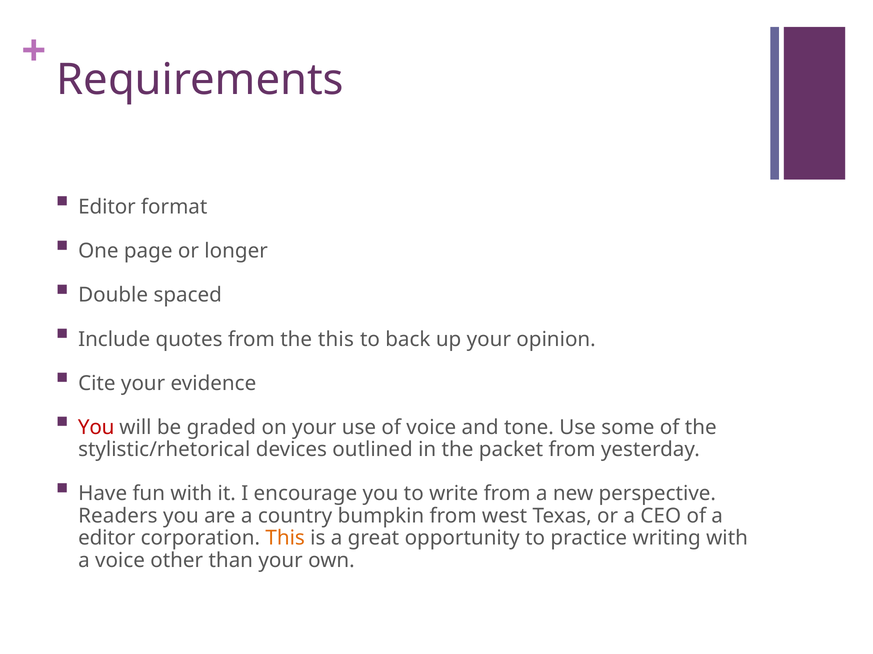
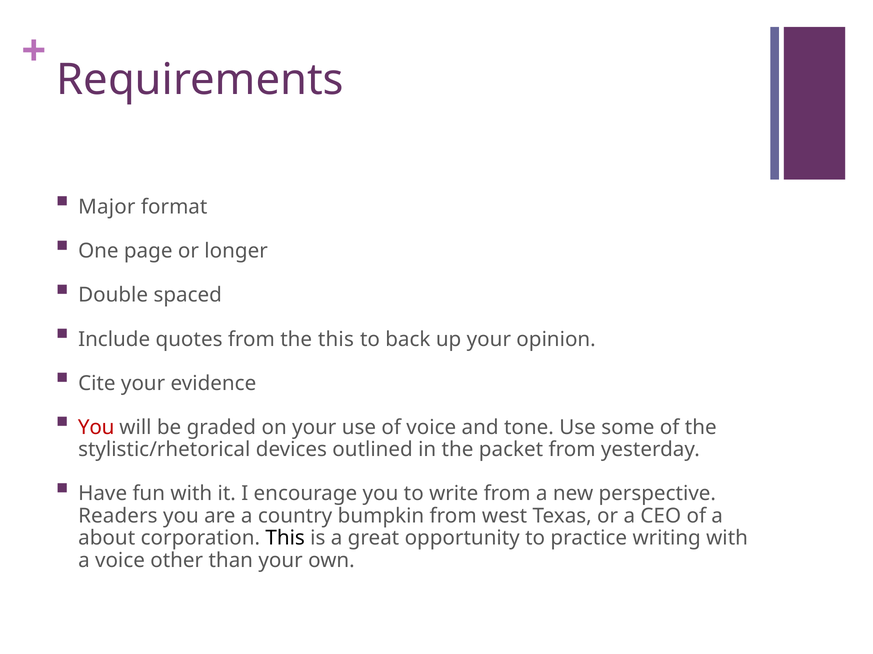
Editor: Editor -> Major (107, 207)
editor: editor -> about (107, 539)
This colour: orange -> black (285, 539)
